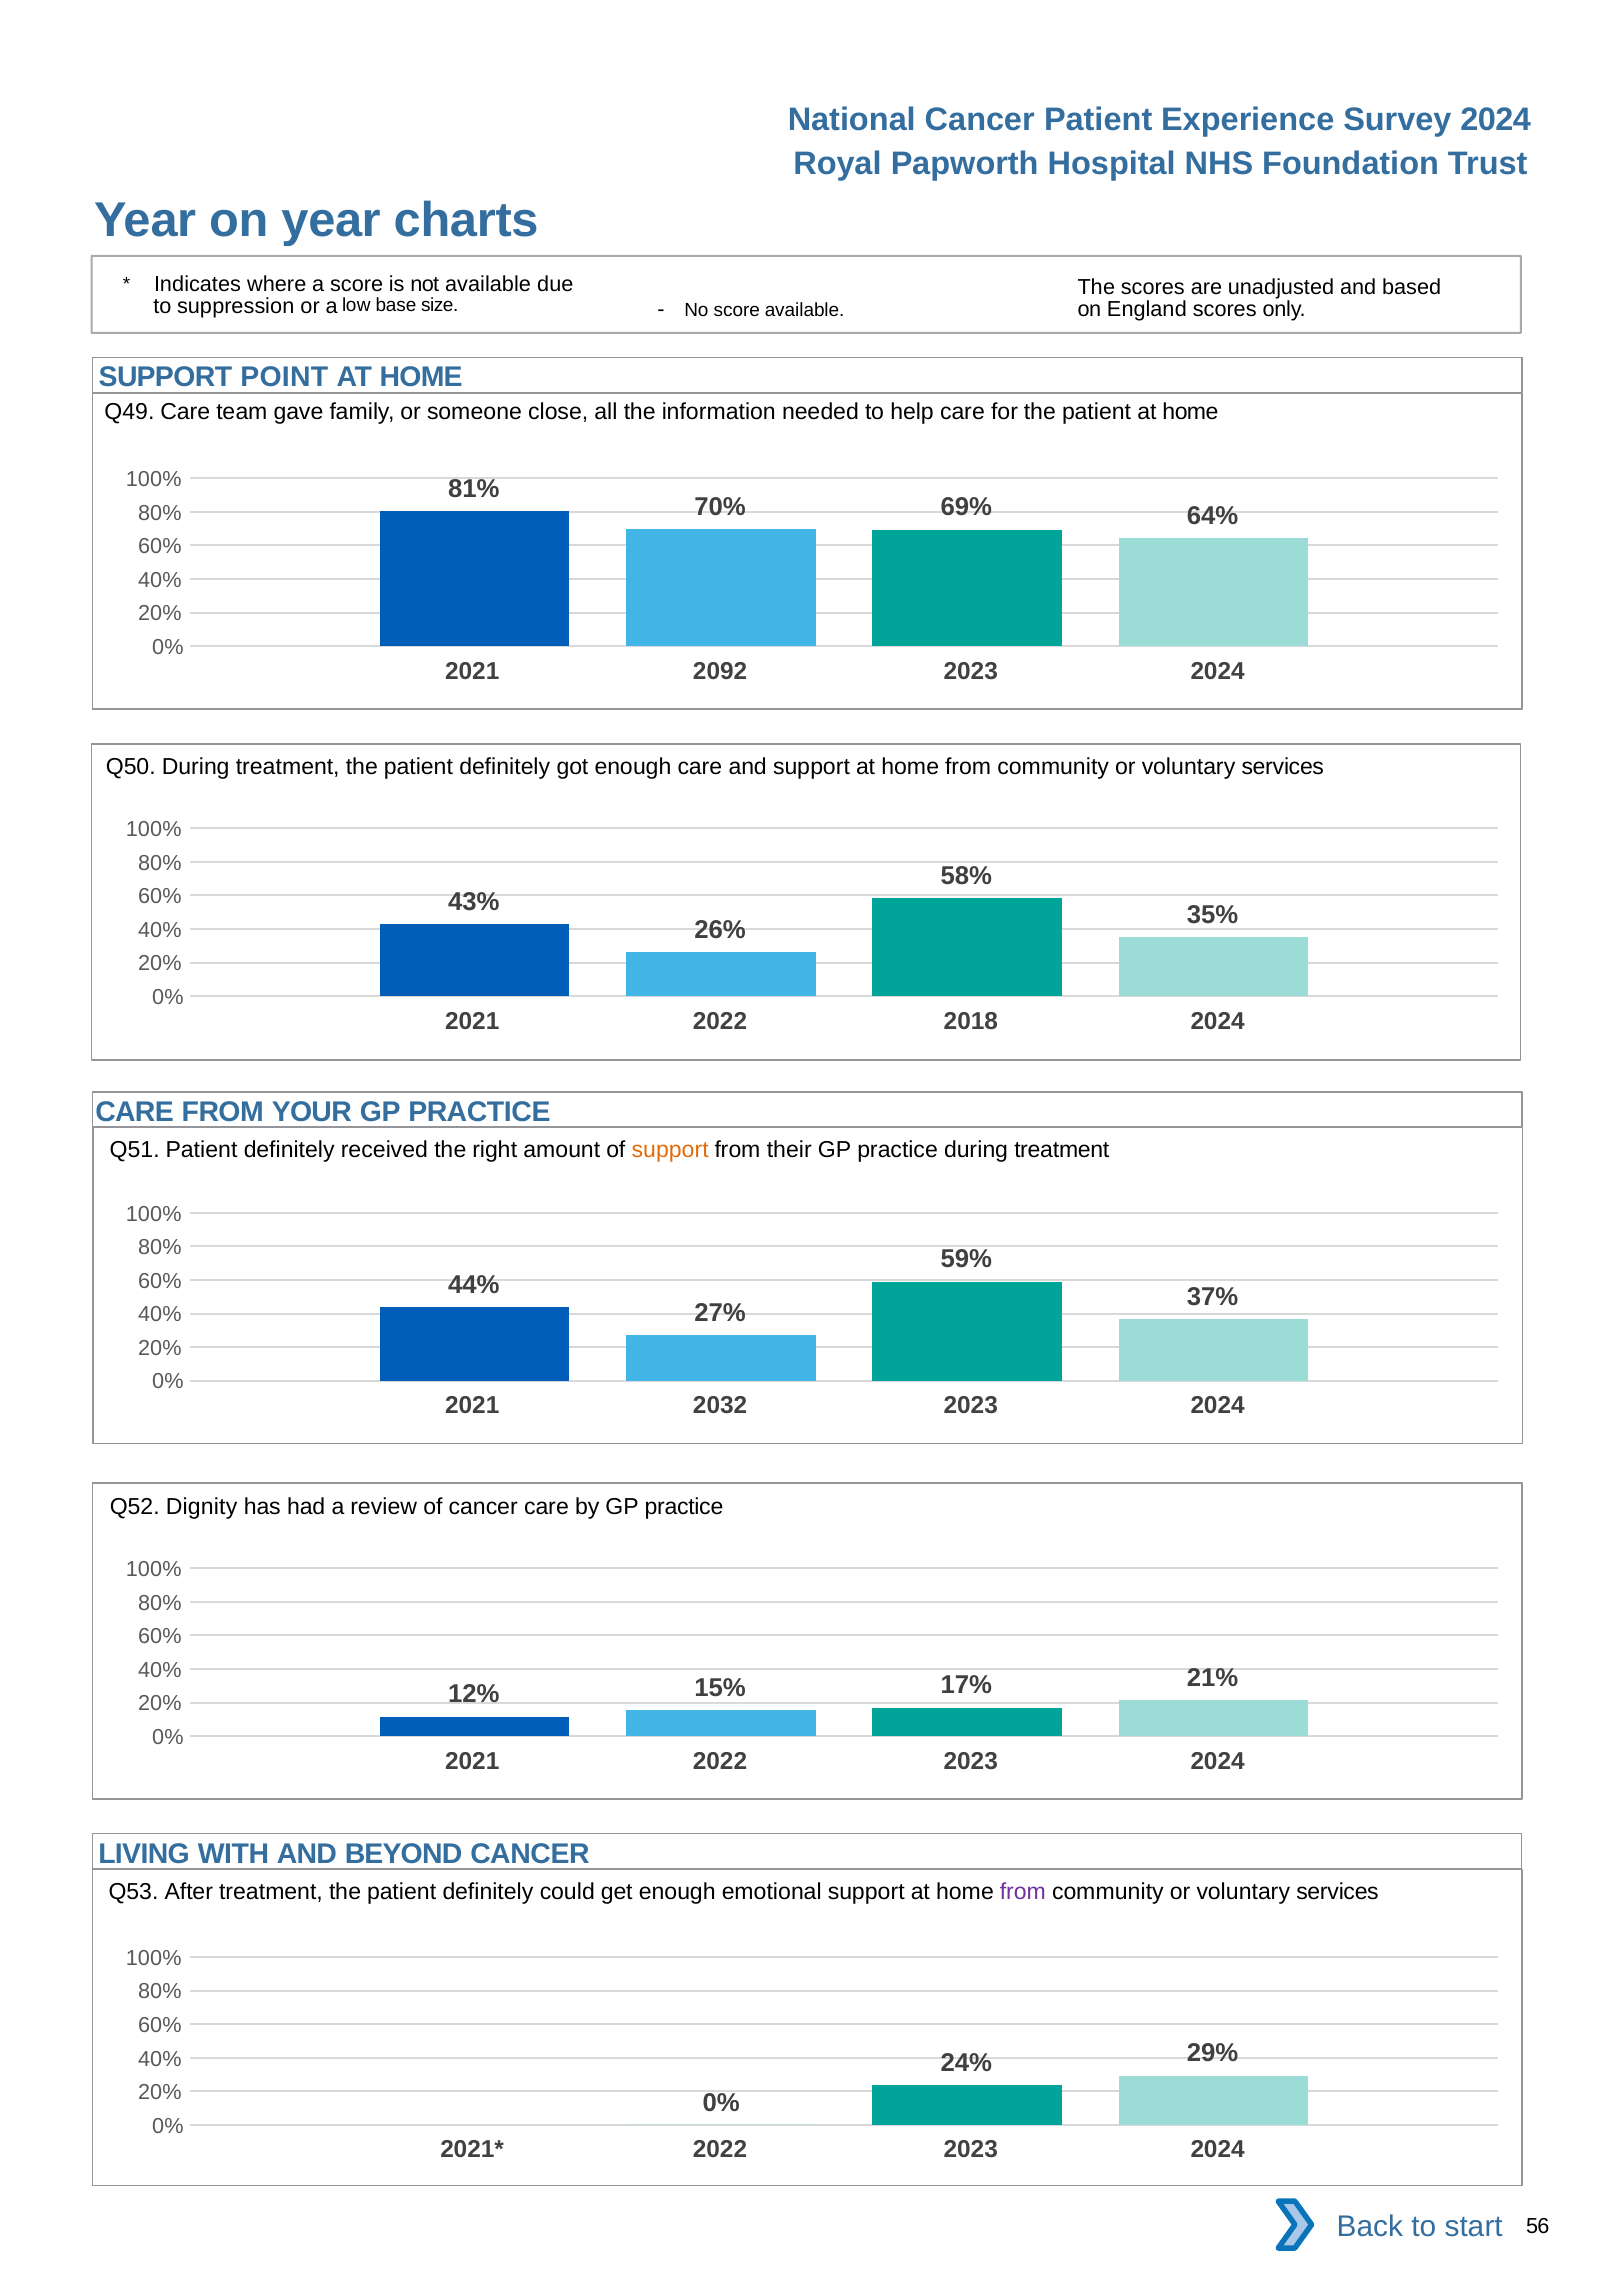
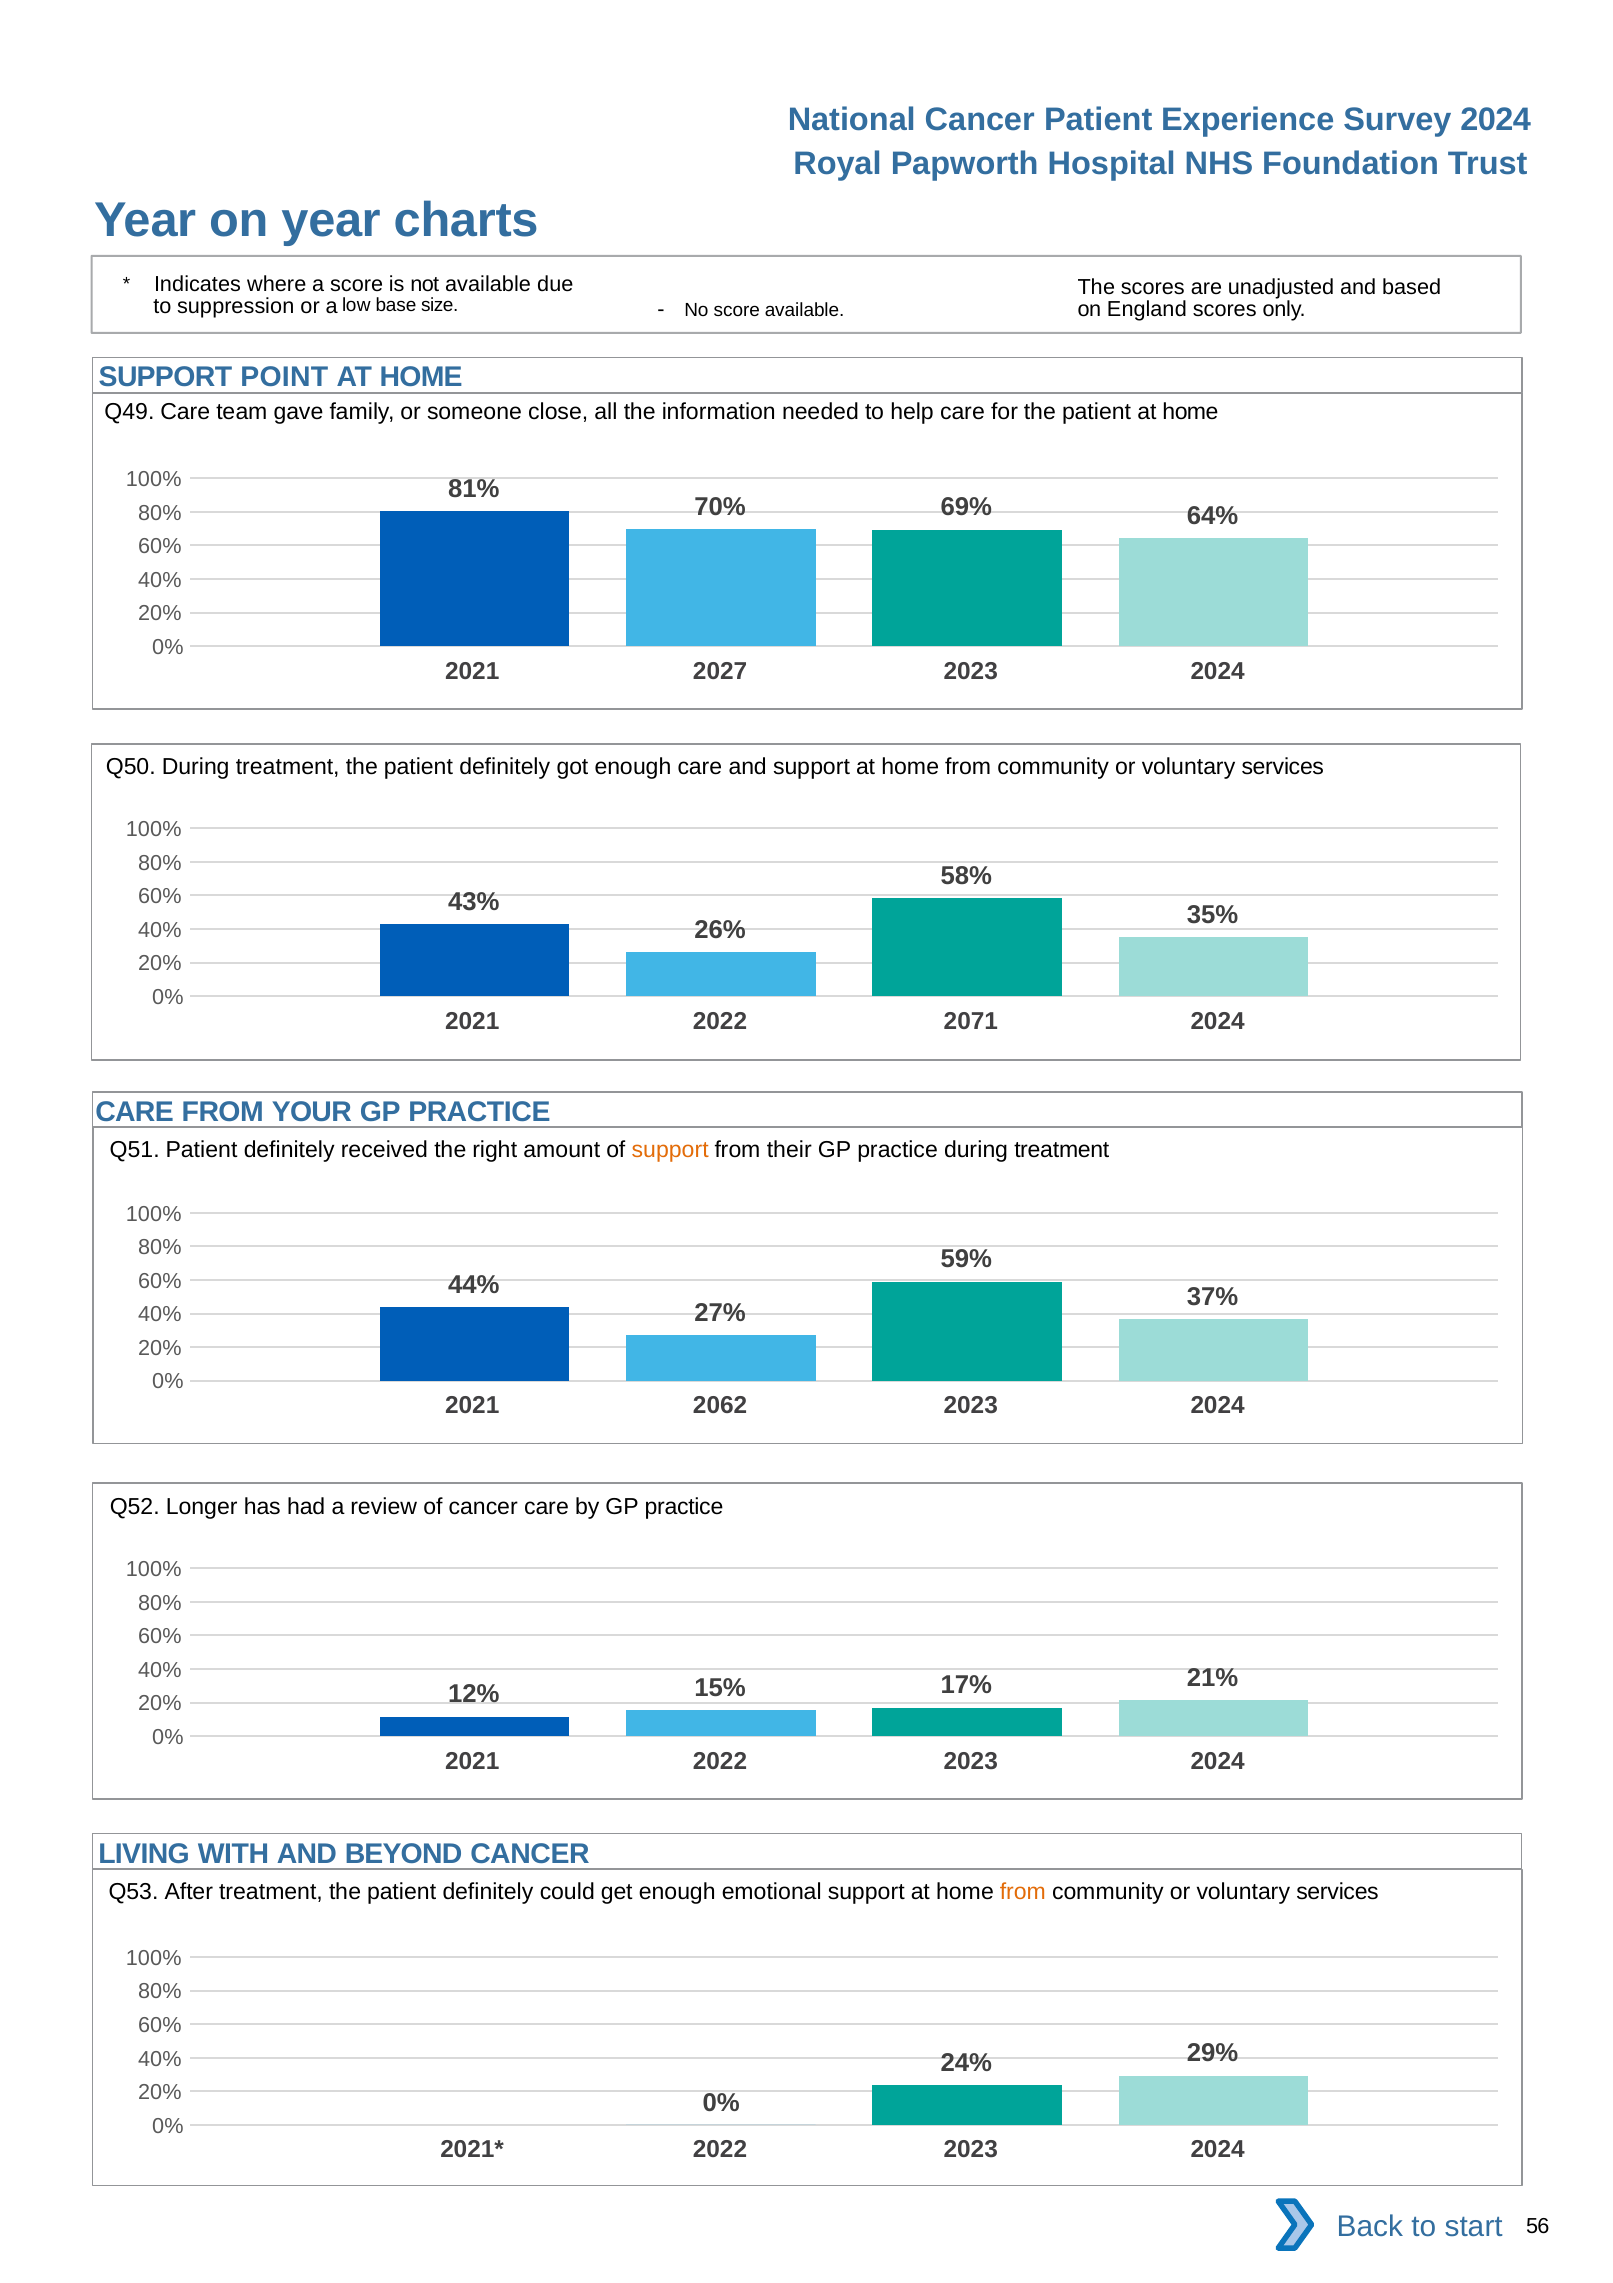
2092: 2092 -> 2027 (720, 671)
2018: 2018 -> 2071 (971, 1021)
2032: 2032 -> 2062 (720, 1406)
Dignity: Dignity -> Longer (202, 1507)
from colour: purple -> orange (1023, 1892)
